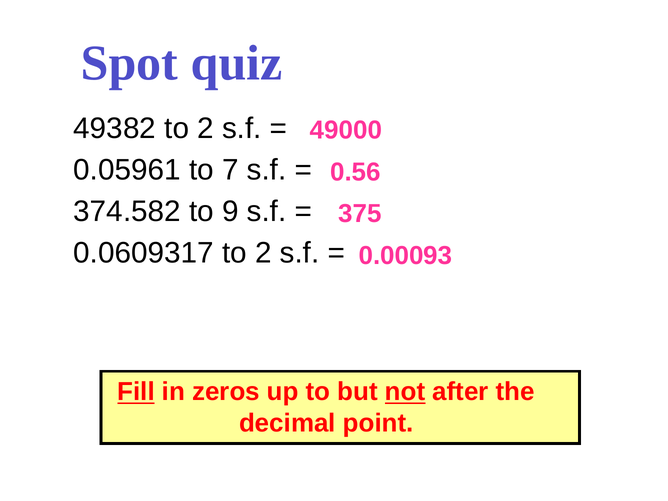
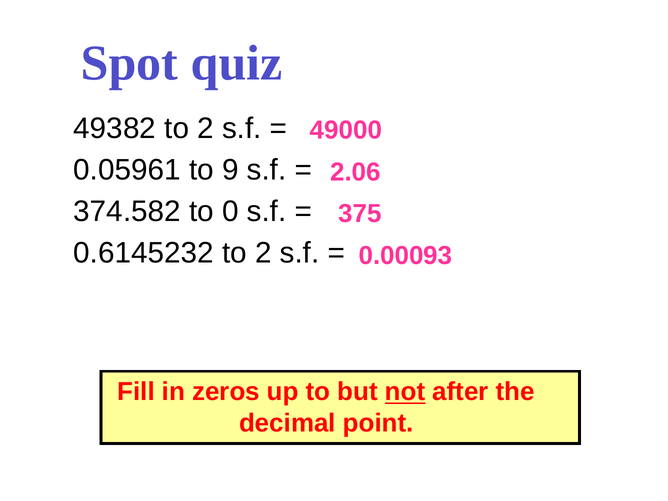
7: 7 -> 9 (230, 170)
0.56: 0.56 -> 2.06 (355, 172)
9: 9 -> 0 (230, 211)
0.0609317: 0.0609317 -> 0.6145232 (144, 253)
Fill underline: present -> none (136, 392)
